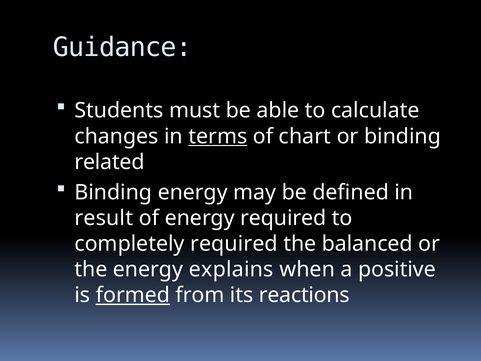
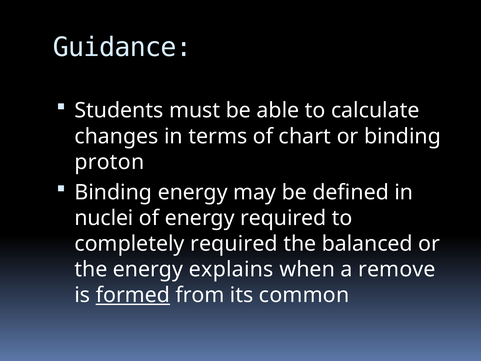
terms underline: present -> none (218, 136)
related: related -> proton (109, 162)
result: result -> nuclei (104, 218)
positive: positive -> remove (397, 269)
reactions: reactions -> common (304, 295)
